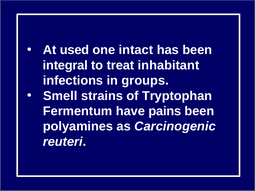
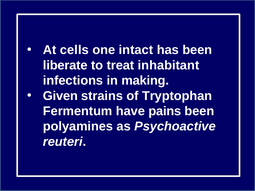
used: used -> cells (74, 50)
integral: integral -> liberate (65, 65)
groups: groups -> making (145, 81)
Smell: Smell -> Given (60, 96)
Carcinogenic: Carcinogenic -> Psychoactive (175, 127)
